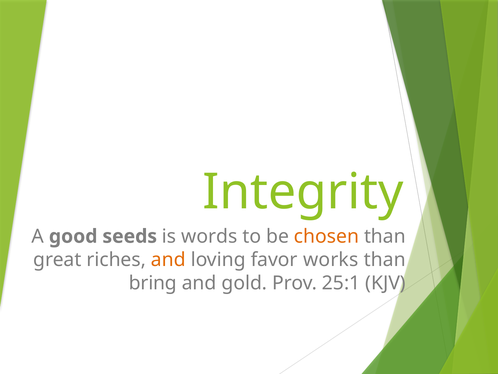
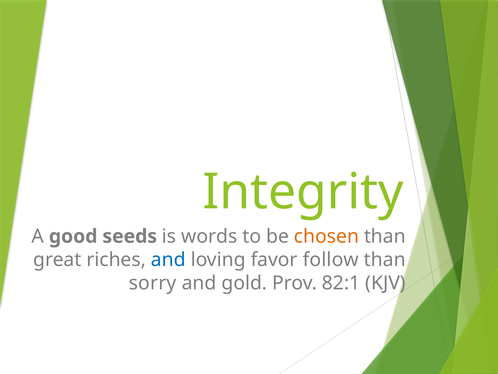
and colour: orange -> blue (168, 259)
works: works -> follow (331, 259)
bring: bring -> sorry (153, 283)
25:1: 25:1 -> 82:1 (341, 283)
